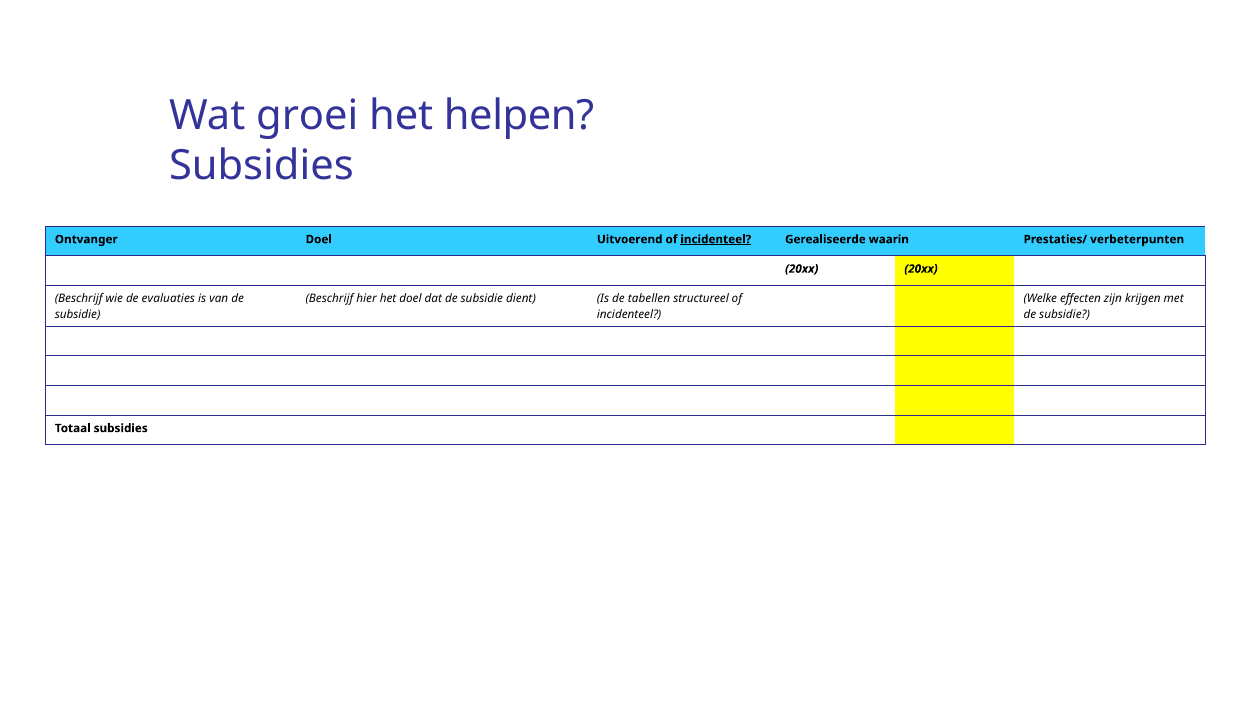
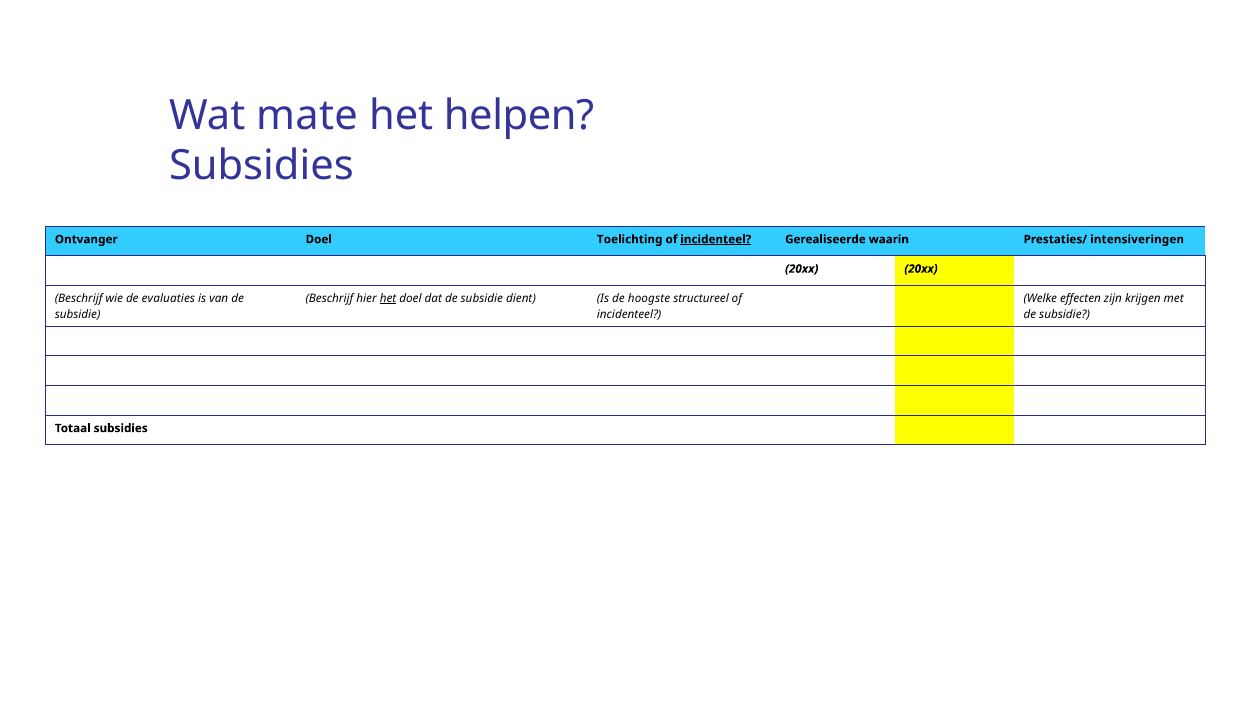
groei: groei -> mate (307, 116)
Uitvoerend: Uitvoerend -> Toelichting (630, 239)
verbeterpunten: verbeterpunten -> intensiveringen (1137, 239)
het underline: none -> present (388, 298)
tabellen: tabellen -> hoogste (649, 298)
